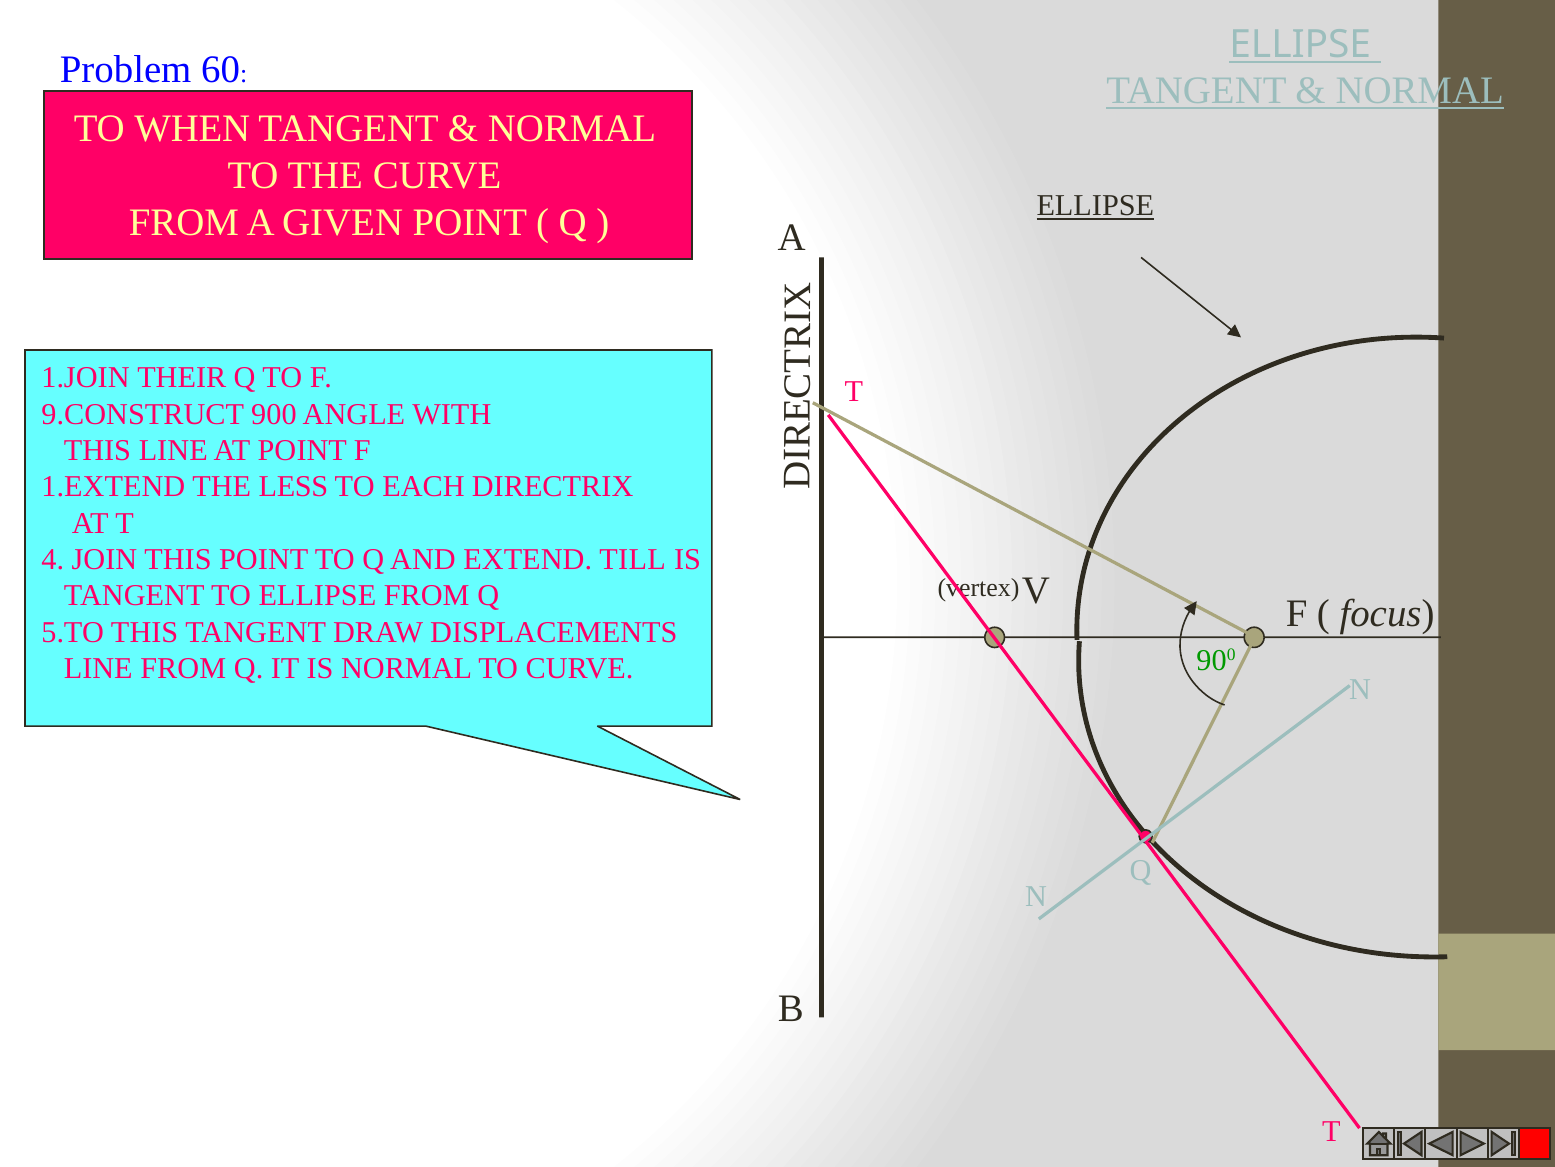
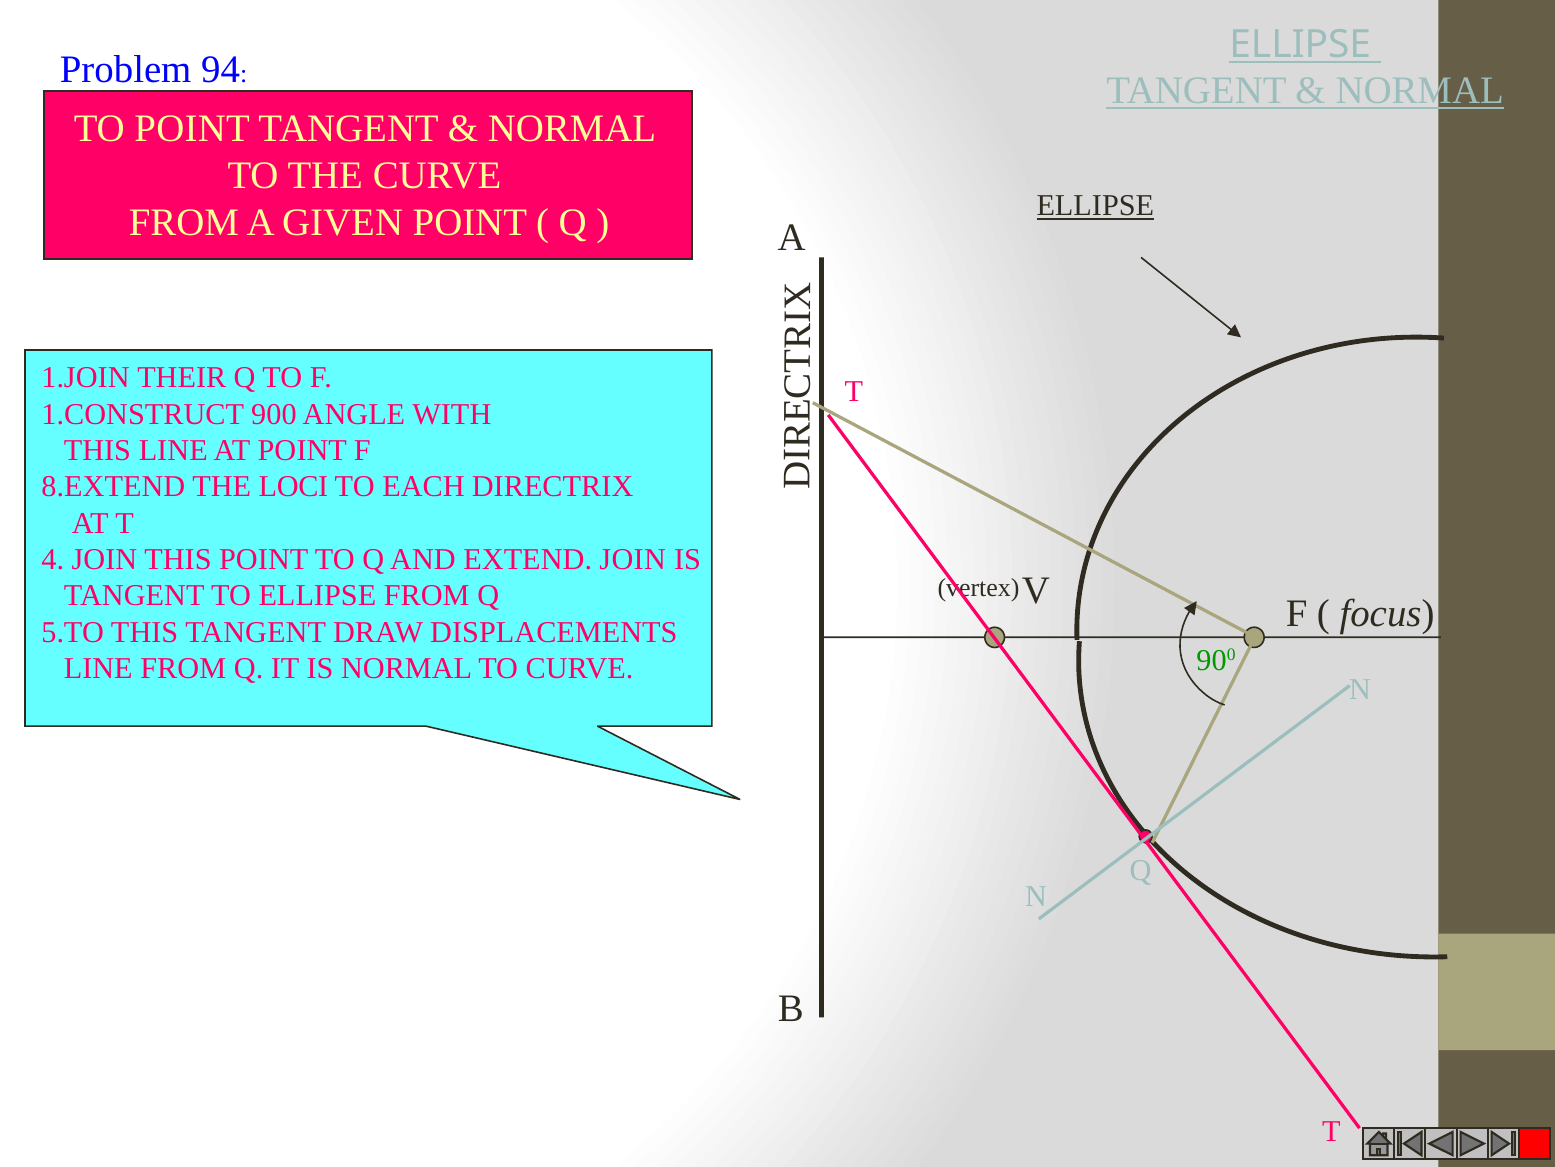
60: 60 -> 94 (221, 70)
TO WHEN: WHEN -> POINT (192, 129)
9.CONSTRUCT: 9.CONSTRUCT -> 1.CONSTRUCT (143, 414)
1.EXTEND: 1.EXTEND -> 8.EXTEND (113, 487)
LESS: LESS -> LOCI (293, 487)
EXTEND TILL: TILL -> JOIN (633, 559)
